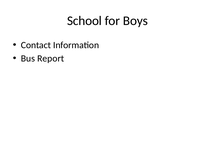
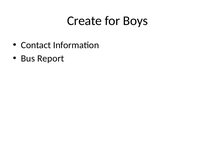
School: School -> Create (84, 21)
